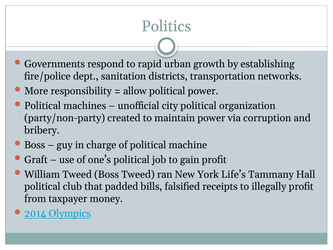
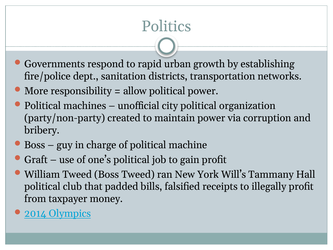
Life’s: Life’s -> Will’s (234, 174)
